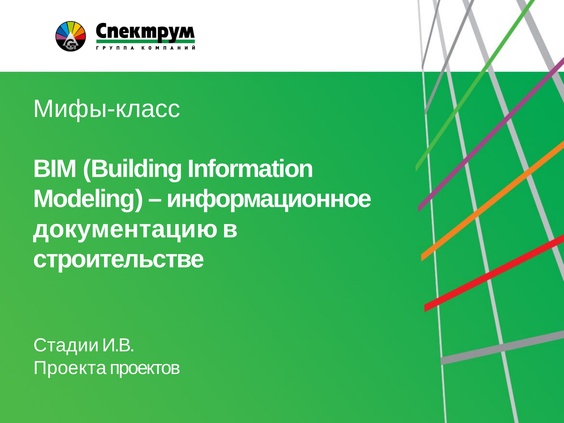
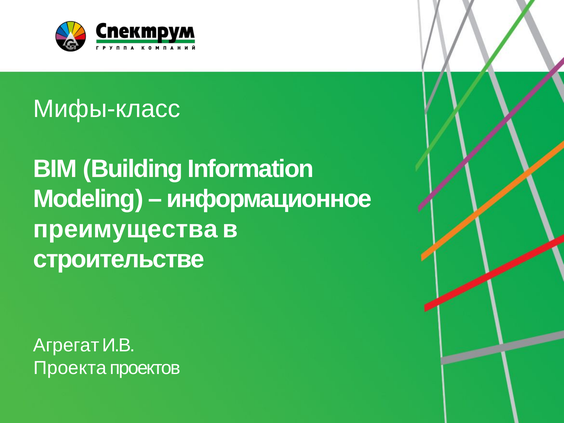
документацию: документацию -> преимущества (125, 229)
Стадии: Стадии -> Агрегат (66, 345)
